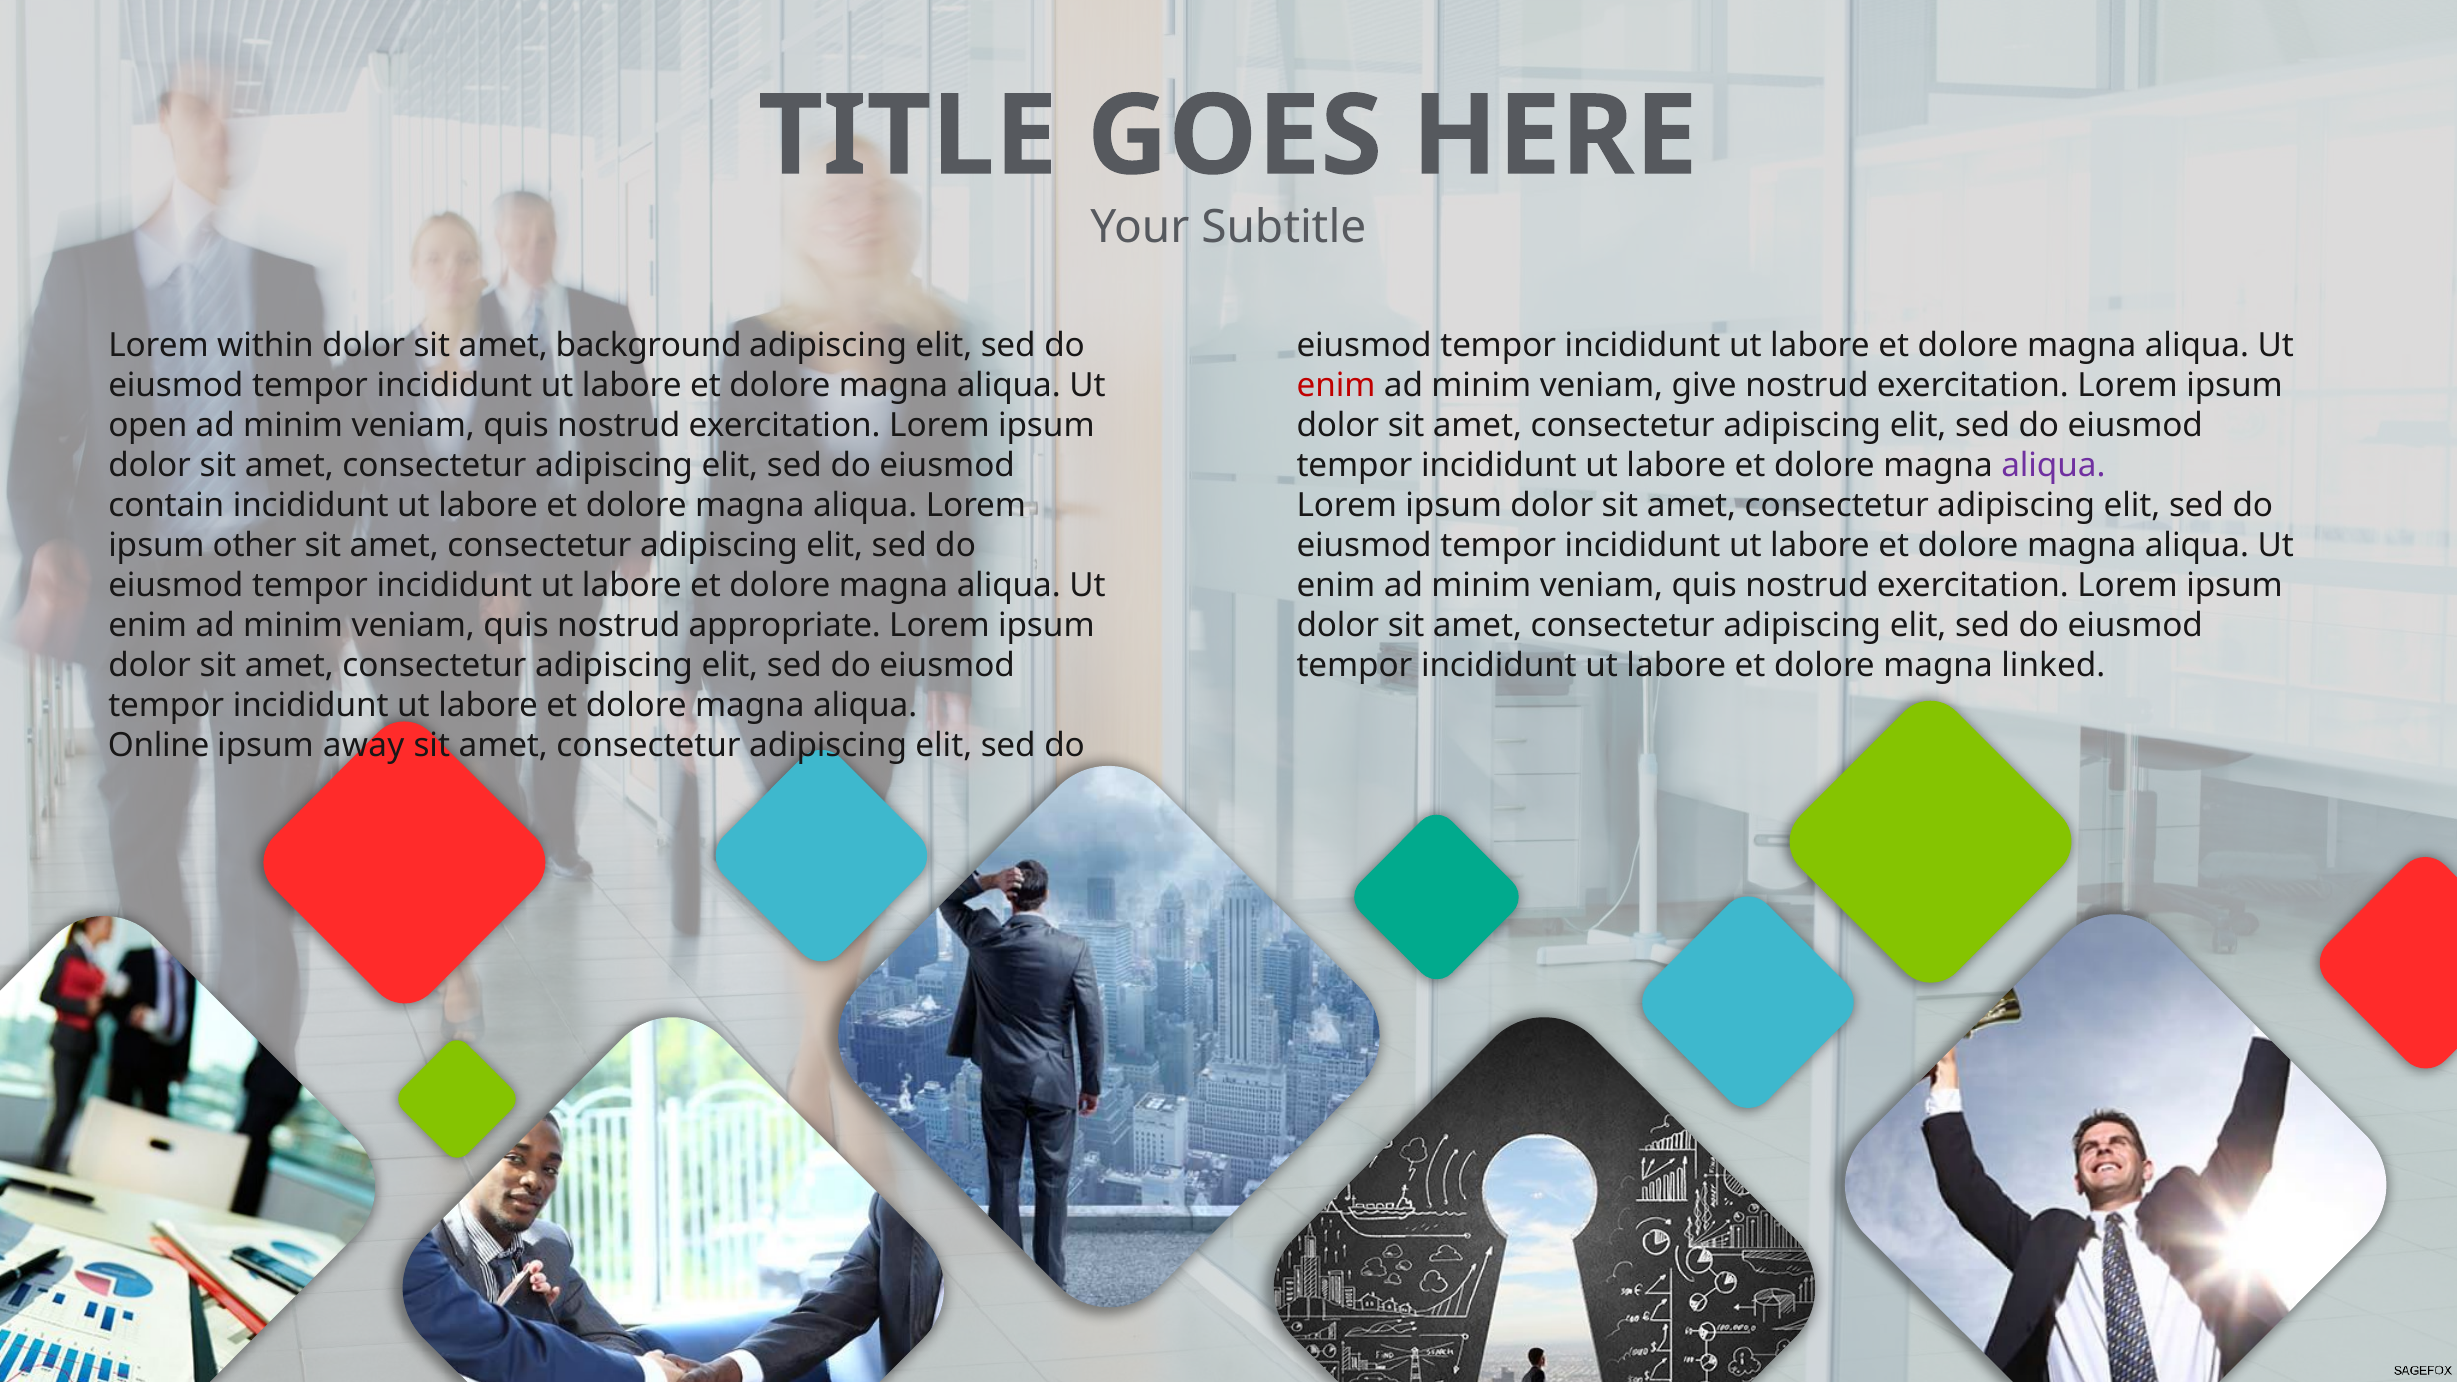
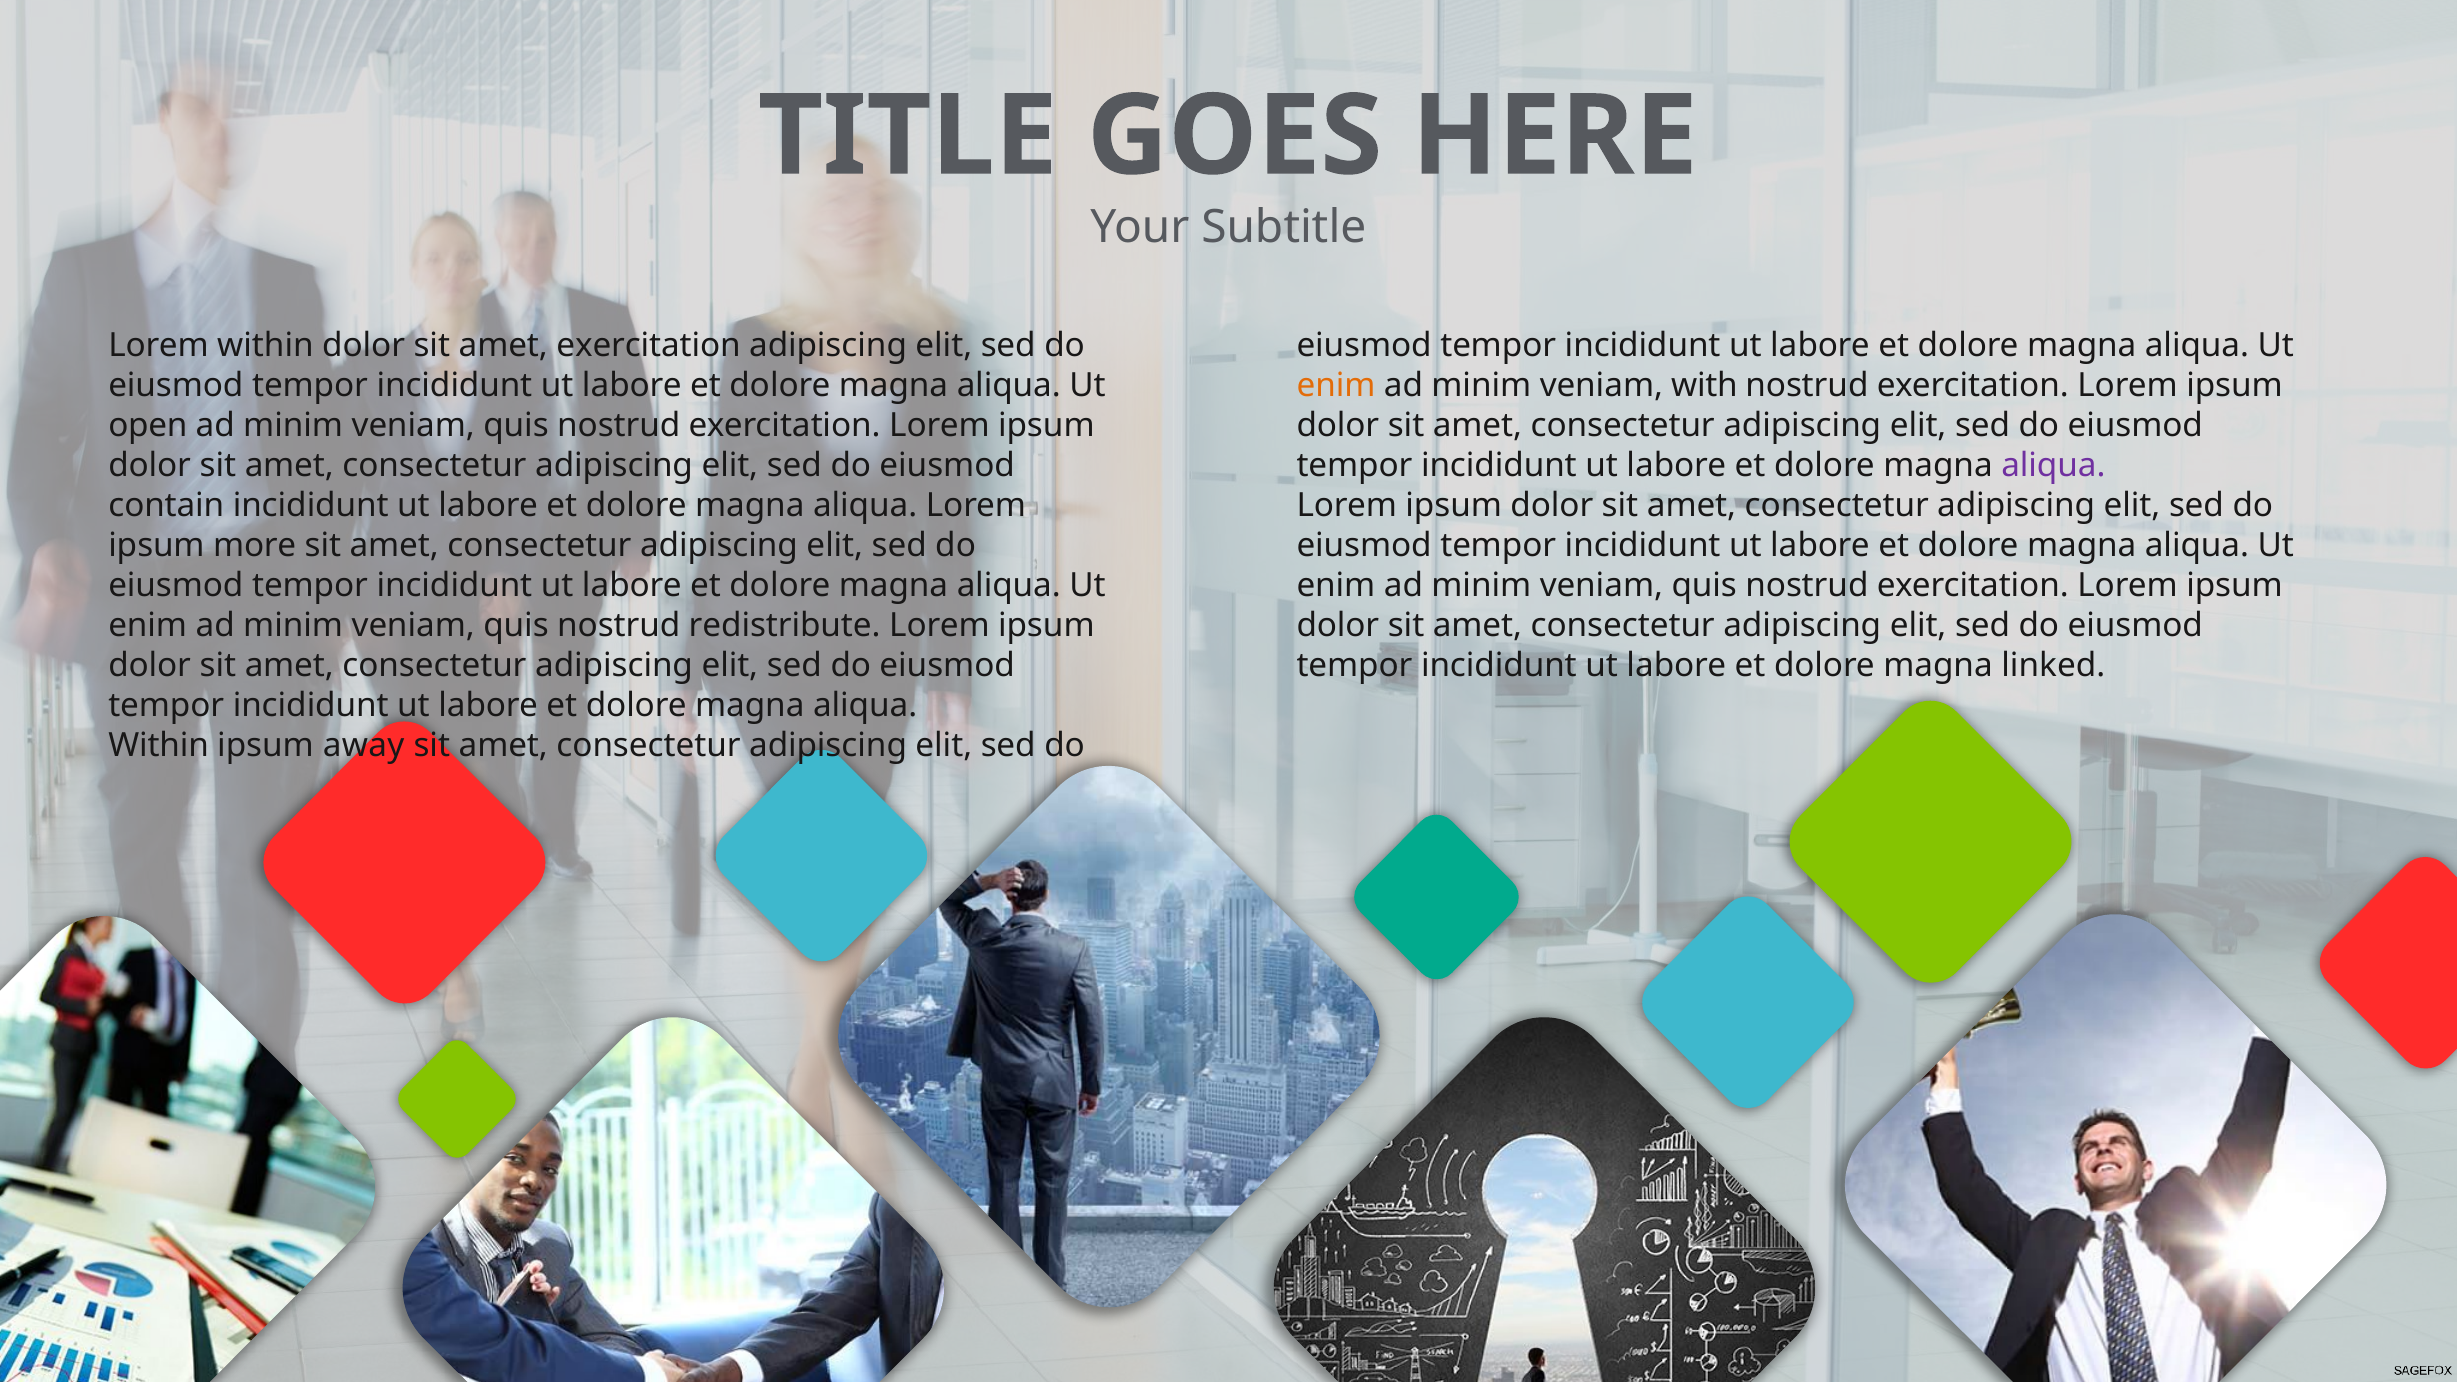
amet background: background -> exercitation (649, 345)
enim colour: red -> orange (1336, 385)
give: give -> with (1704, 385)
other: other -> more (255, 545)
appropriate: appropriate -> redistribute (785, 625)
Online: Online -> Within (159, 745)
